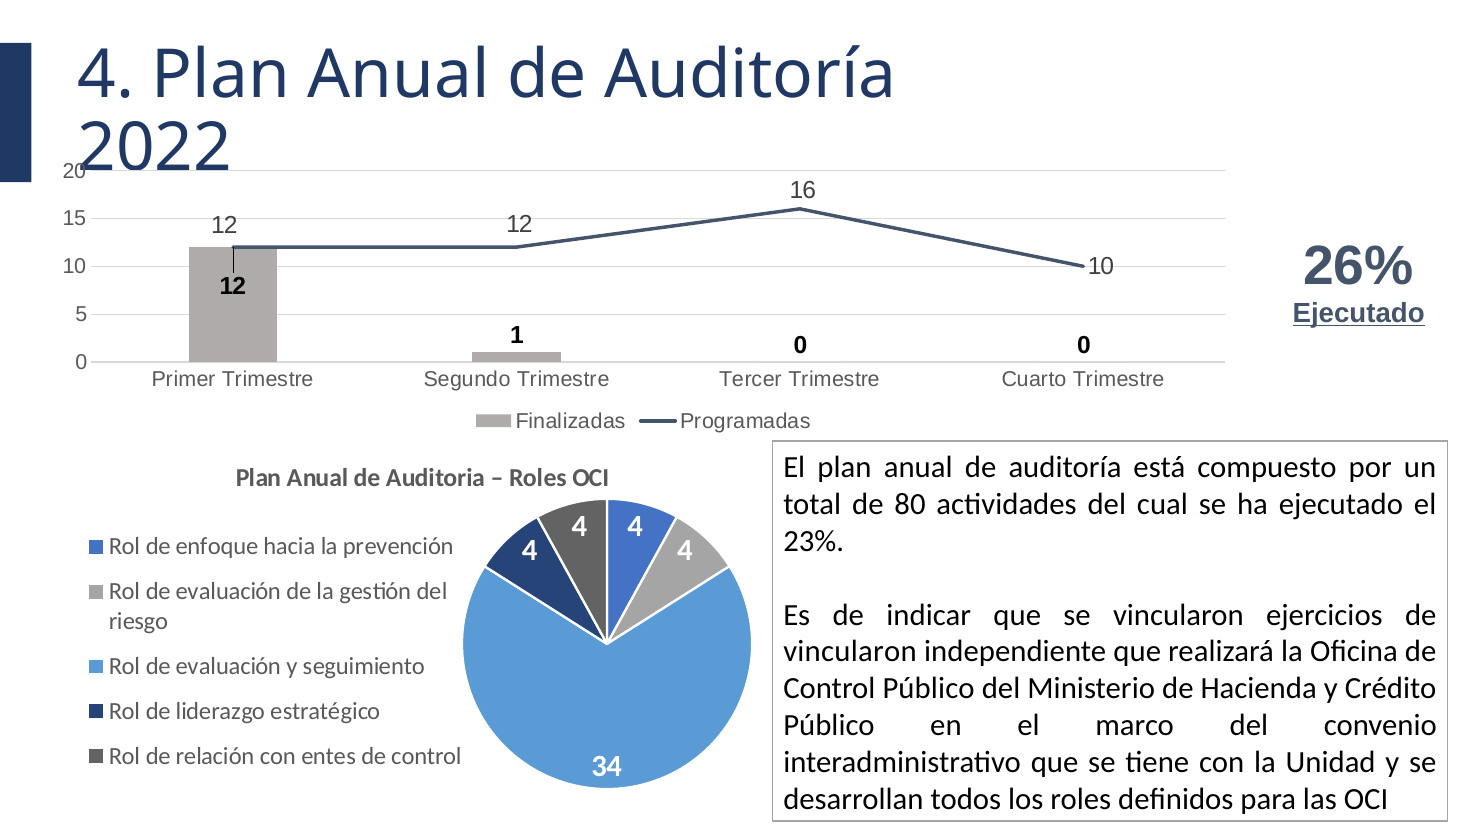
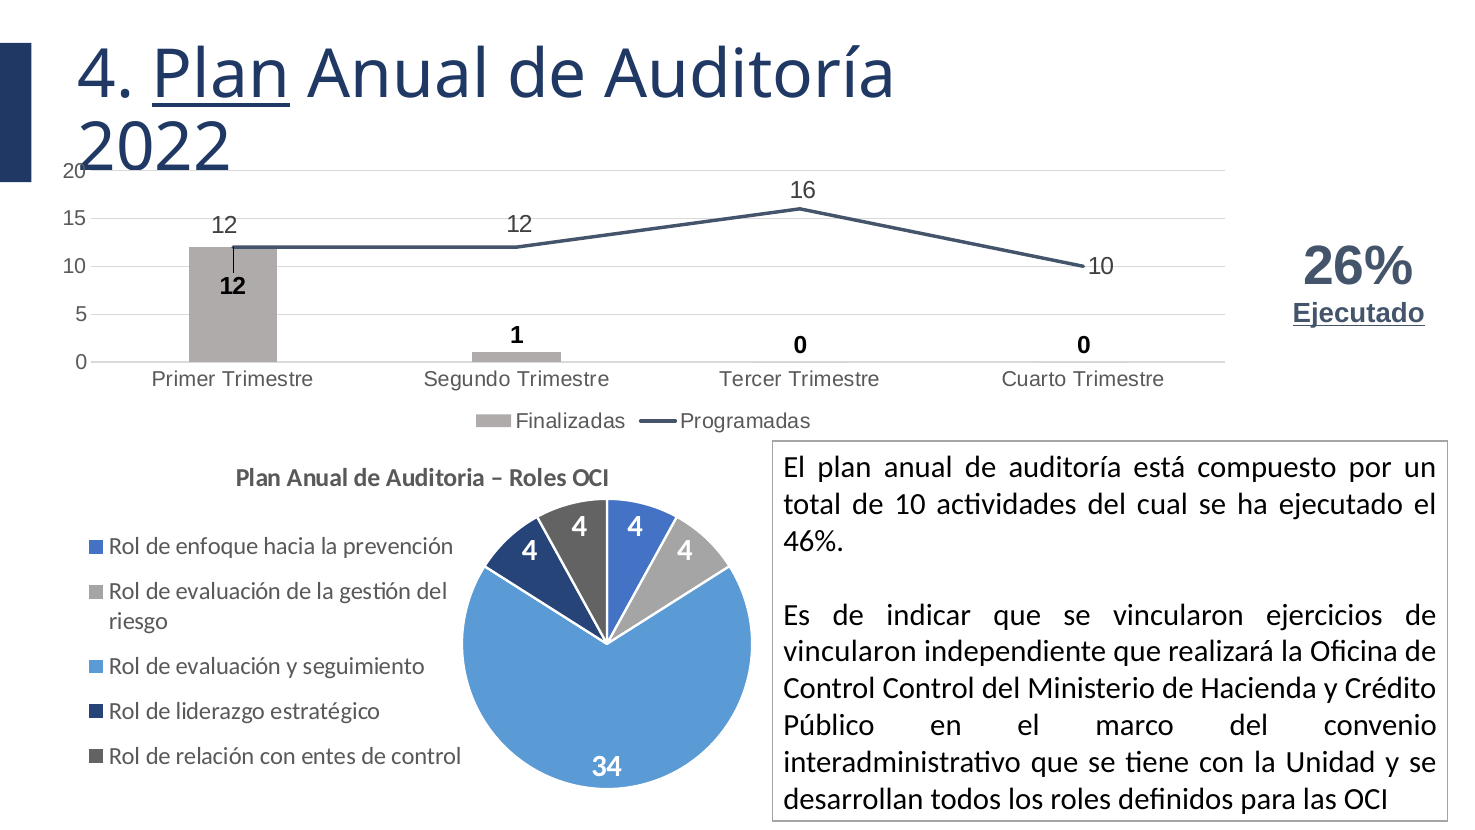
Plan underline: none -> present (221, 76)
de 80: 80 -> 10 (910, 504)
23%: 23% -> 46% (814, 541)
Control Público: Público -> Control (929, 688)
